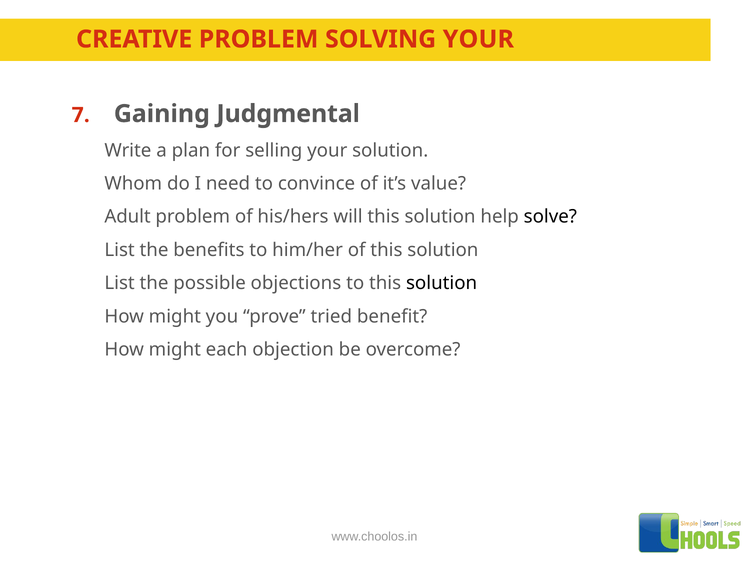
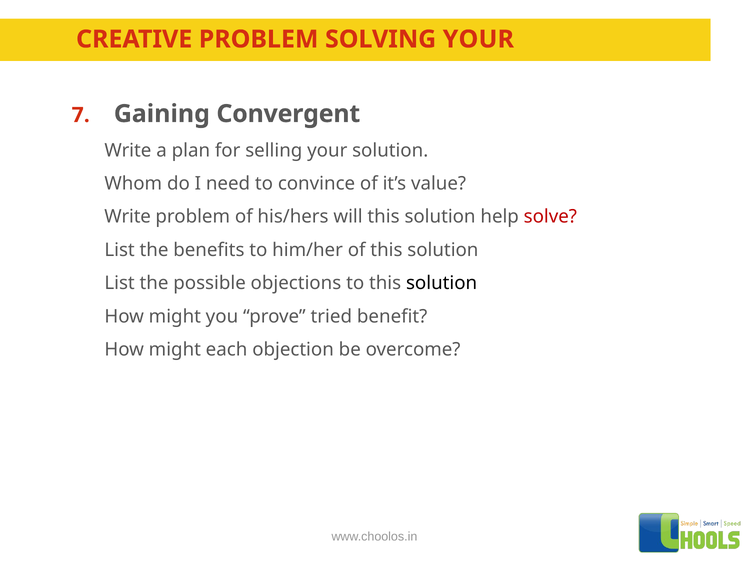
Judgmental: Judgmental -> Convergent (288, 114)
Adult: Adult -> Write (128, 217)
solve colour: black -> red (550, 217)
